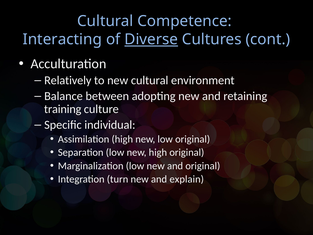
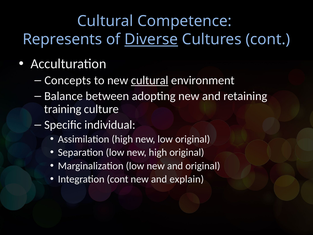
Interacting: Interacting -> Represents (62, 39)
Relatively: Relatively -> Concepts (68, 80)
cultural underline: none -> present (150, 80)
Integration turn: turn -> cont (118, 179)
